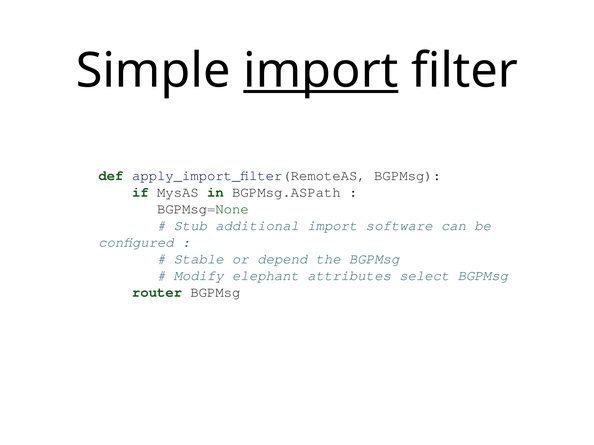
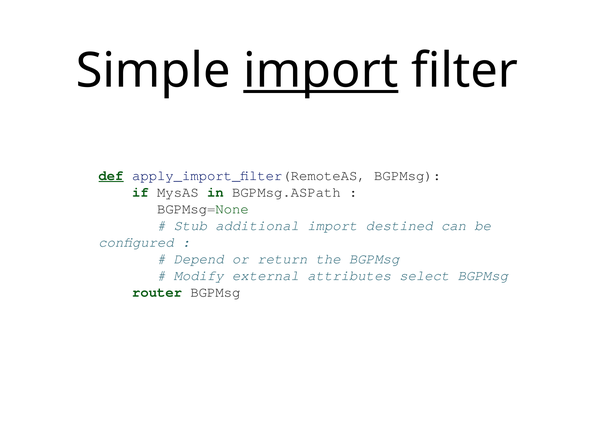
def underline: none -> present (111, 176)
software: software -> destined (399, 226)
Stable: Stable -> Depend (199, 259)
depend: depend -> return (282, 259)
elephant: elephant -> external (266, 276)
